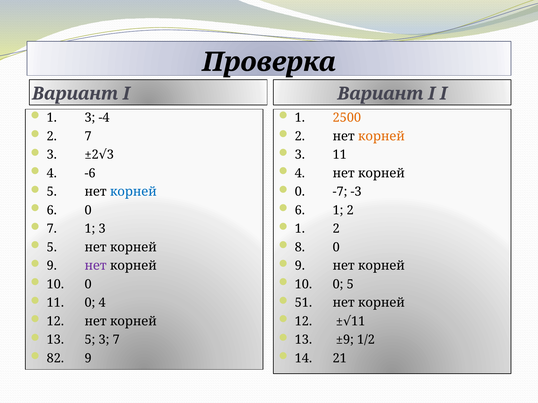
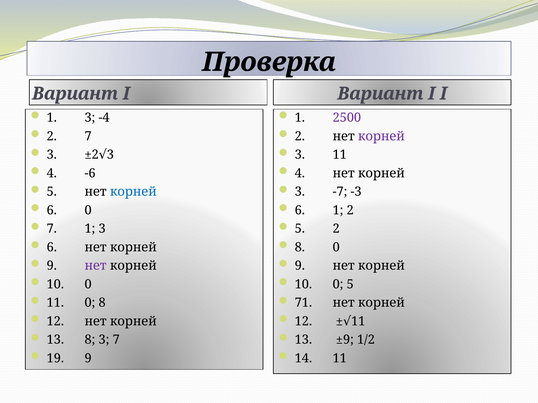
2500 colour: orange -> purple (347, 118)
корней colour: orange -> purple (381, 136)
0: 0 -> 3 (300, 192)
1: 1 -> 5 (300, 229)
5: 5 -> 6 (52, 248)
0 4: 4 -> 8 (102, 303)
51: 51 -> 71 (303, 303)
13 5: 5 -> 8 (90, 340)
82: 82 -> 19 (55, 359)
14 21: 21 -> 11 (340, 359)
